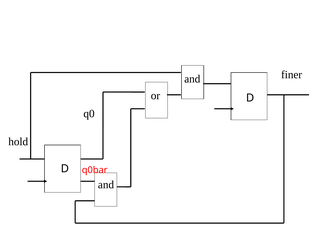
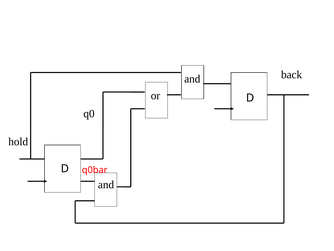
finer: finer -> back (292, 75)
